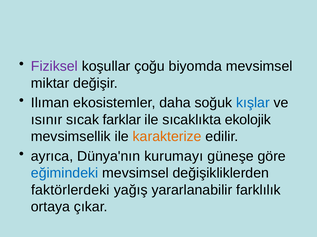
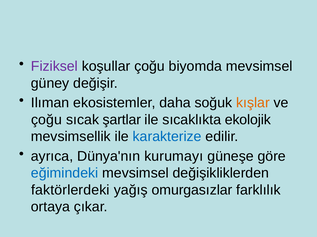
miktar: miktar -> güney (50, 83)
kışlar colour: blue -> orange (253, 103)
ısınır: ısınır -> çoğu (47, 120)
farklar: farklar -> şartlar (122, 120)
karakterize colour: orange -> blue (167, 137)
yararlanabilir: yararlanabilir -> omurgasızlar (192, 191)
